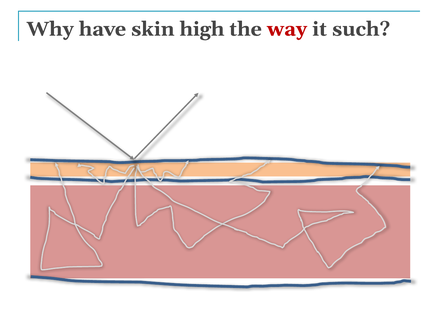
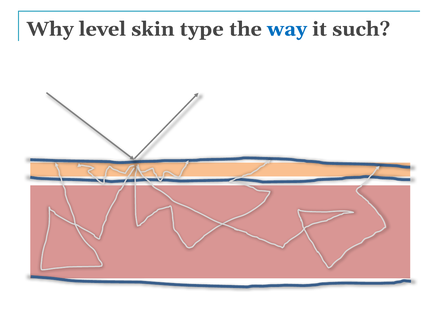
have: have -> level (102, 29)
high: high -> type (202, 29)
way colour: red -> blue (287, 29)
